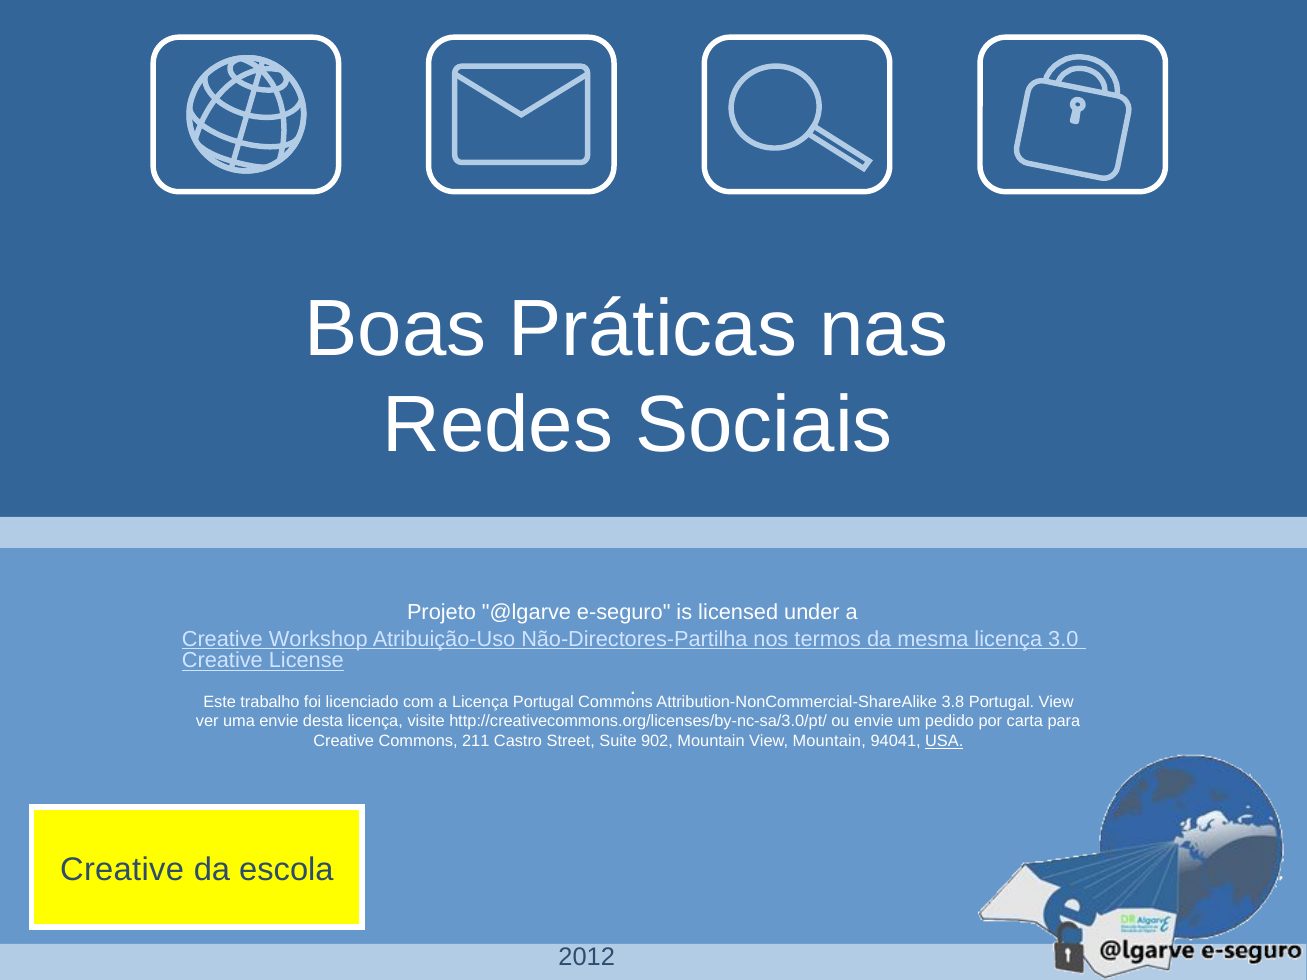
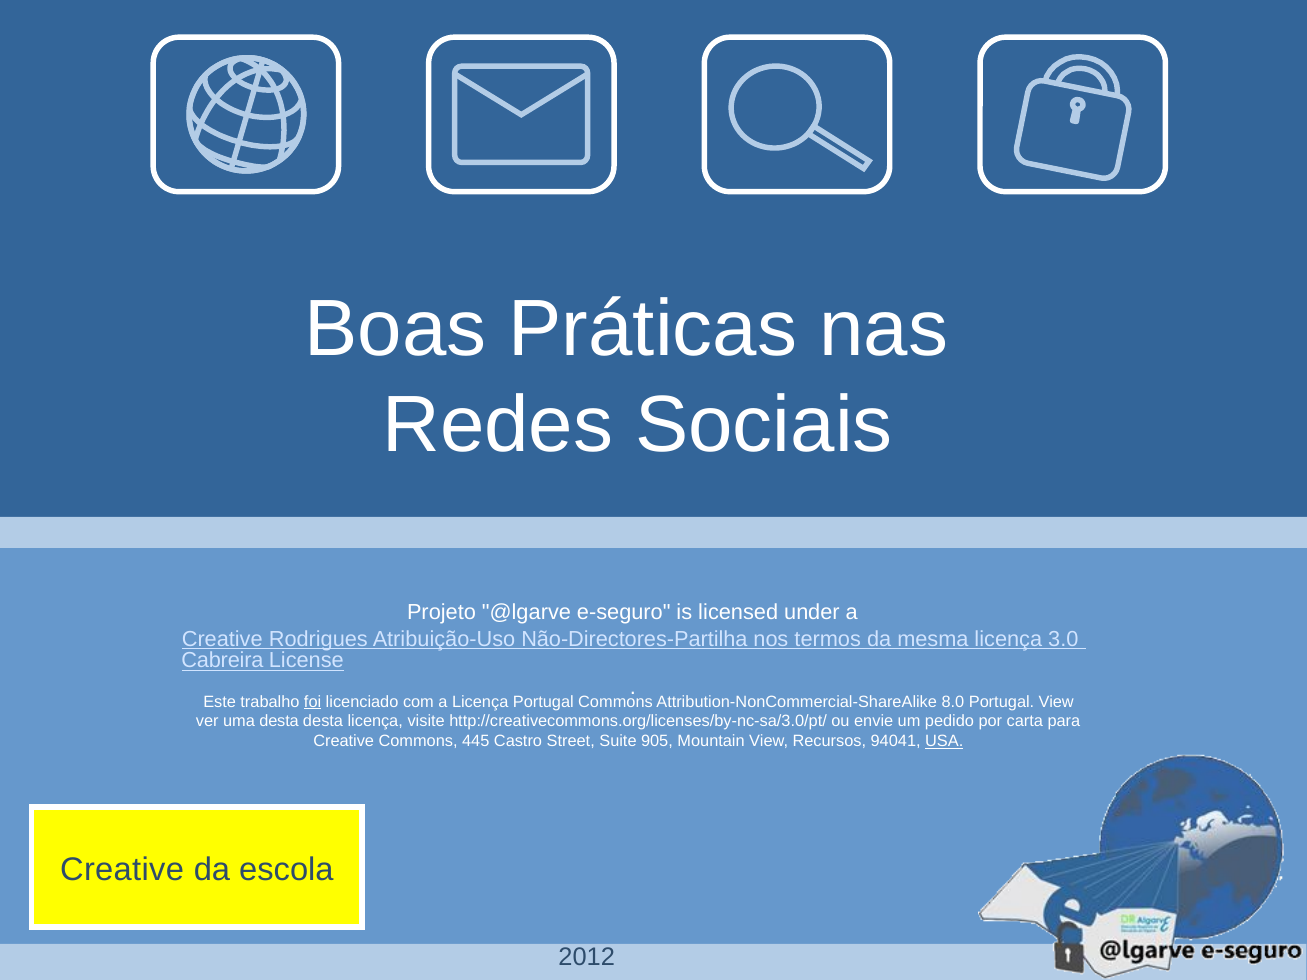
Workshop: Workshop -> Rodrigues (318, 639)
Creative: Creative -> Cabreira (222, 661)
foi underline: none -> present (313, 702)
3.8: 3.8 -> 8.0 (953, 702)
uma envie: envie -> desta (279, 722)
211: 211 -> 445 (476, 741)
902: 902 -> 905 (657, 741)
View Mountain: Mountain -> Recursos (829, 741)
